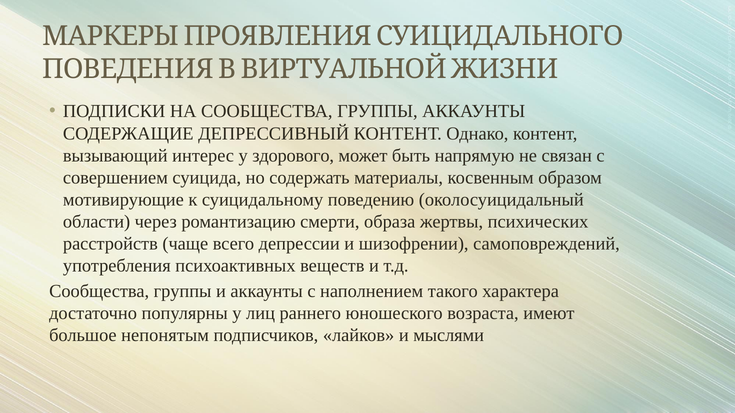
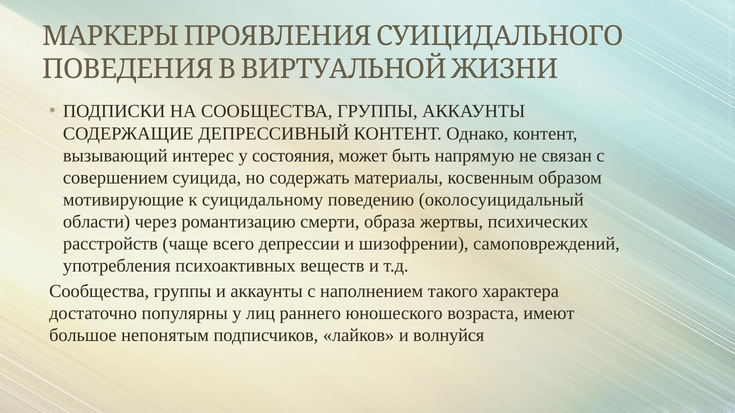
здорового: здорового -> состояния (293, 156)
мыслями: мыслями -> волнуйся (449, 336)
